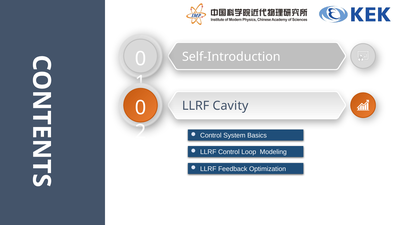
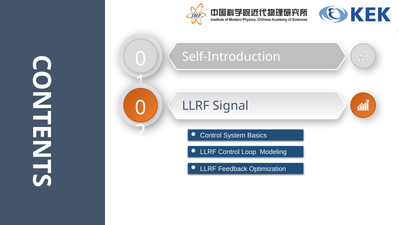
Cavity: Cavity -> Signal (231, 106)
